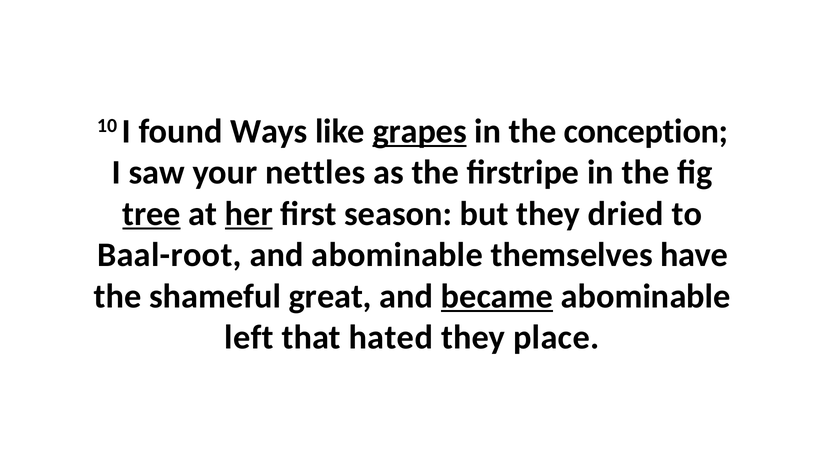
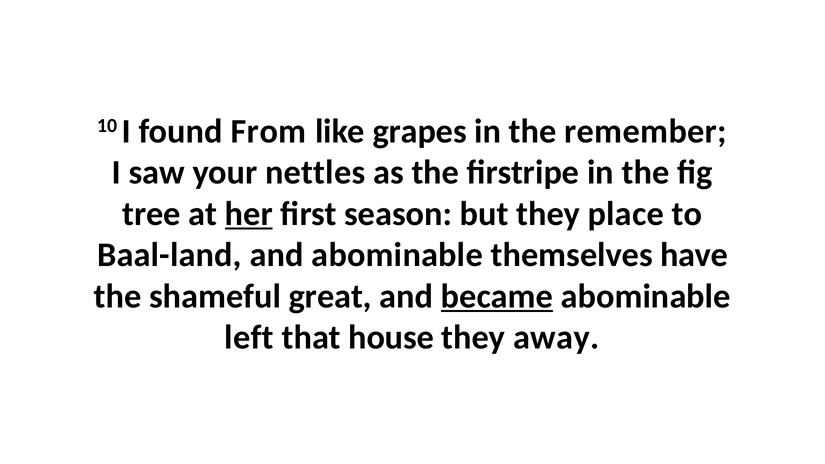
Ways: Ways -> From (269, 131)
grapes underline: present -> none (420, 131)
conception: conception -> remember (646, 131)
tree underline: present -> none (152, 214)
dried: dried -> place (626, 214)
Baal-root: Baal-root -> Baal-land (170, 255)
hated: hated -> house (391, 338)
place: place -> away (556, 338)
